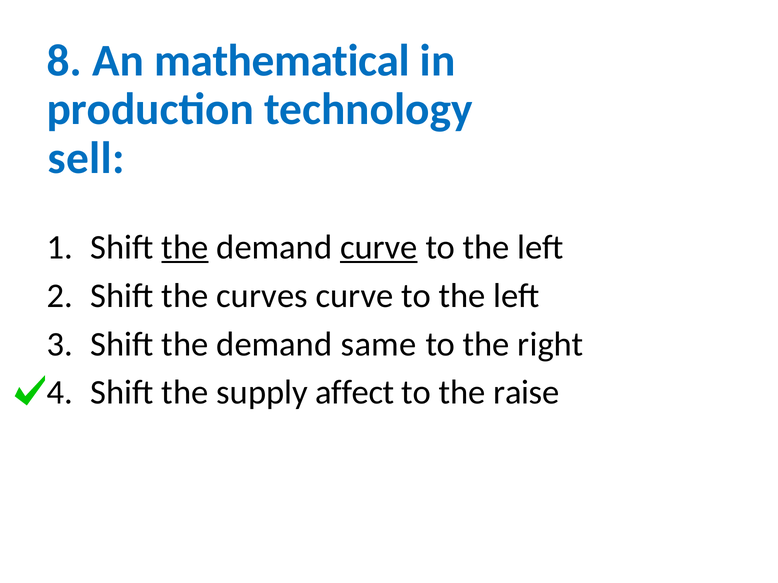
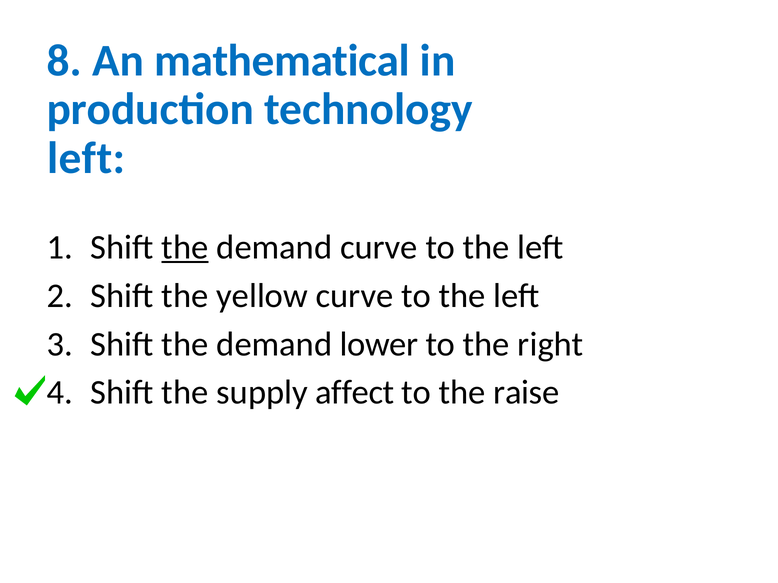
sell: sell -> left (86, 159)
curve underline: present -> none (379, 248)
curves: curves -> yellow (262, 296)
same: same -> lower (379, 344)
